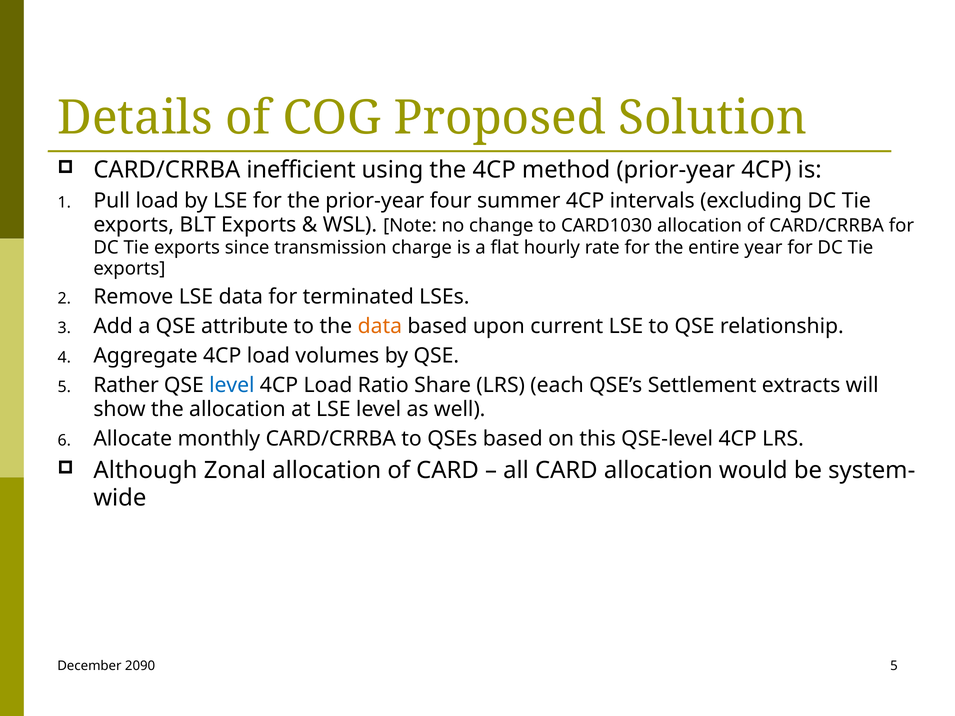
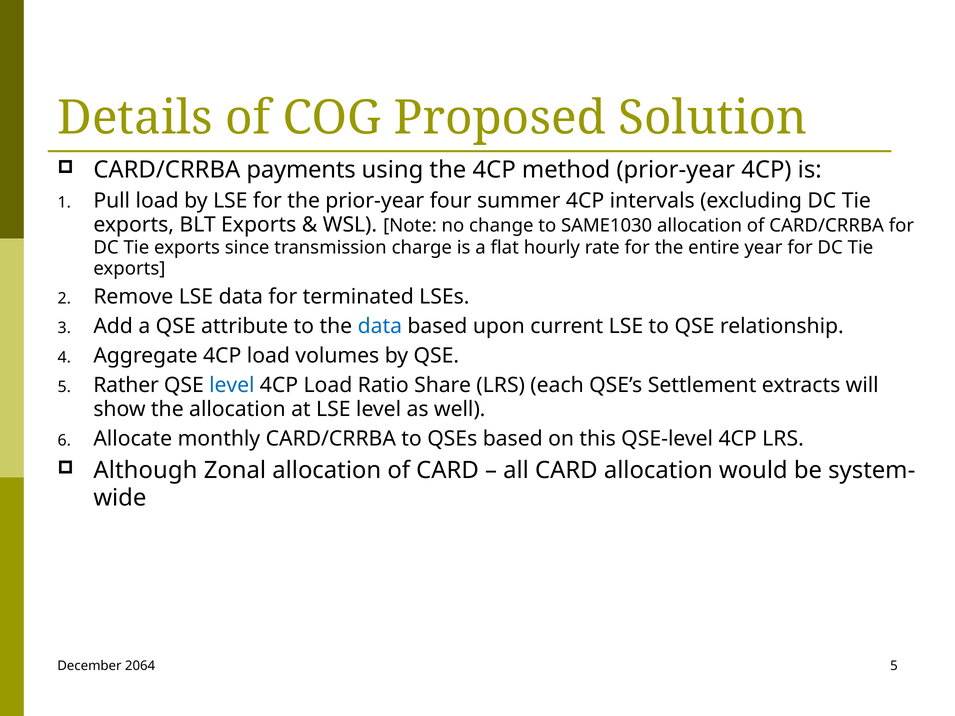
inefficient: inefficient -> payments (301, 170)
CARD1030: CARD1030 -> SAME1030 (607, 226)
data colour: orange -> blue (380, 326)
2090: 2090 -> 2064 (140, 666)
